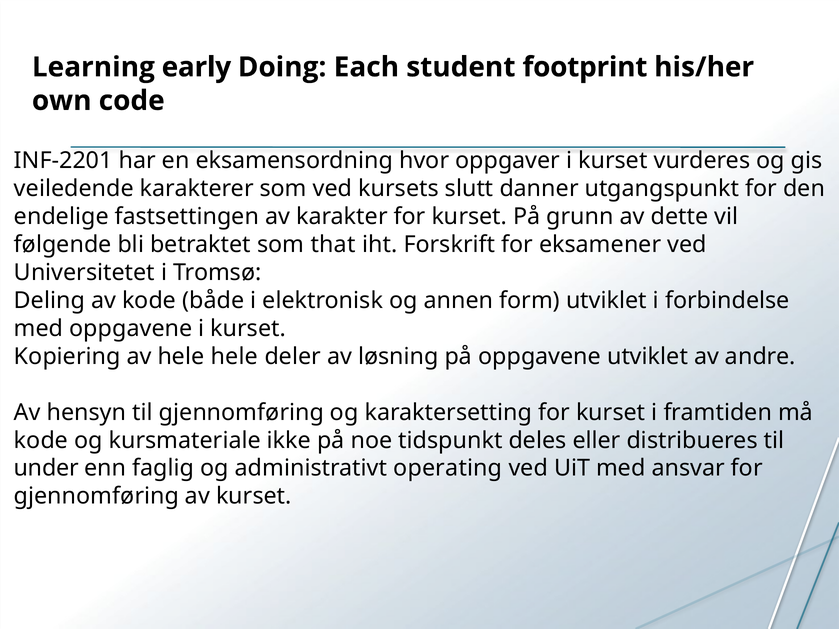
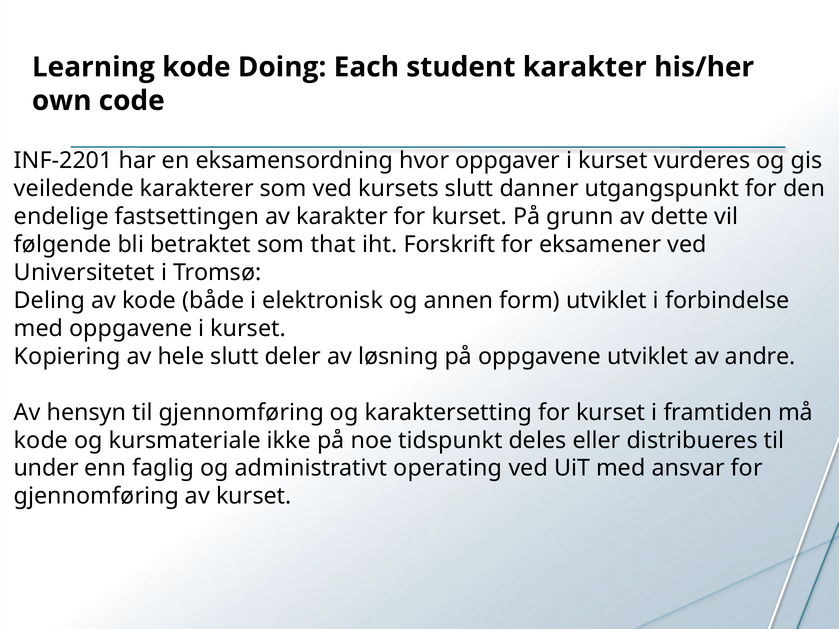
Learning early: early -> kode (196, 67)
student footprint: footprint -> karakter (585, 67)
hele hele: hele -> slutt (235, 357)
